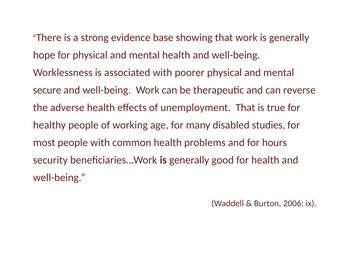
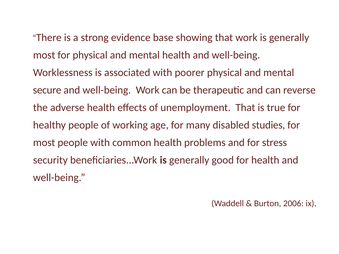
hope: hope -> most (44, 55)
hours: hours -> stress (274, 143)
